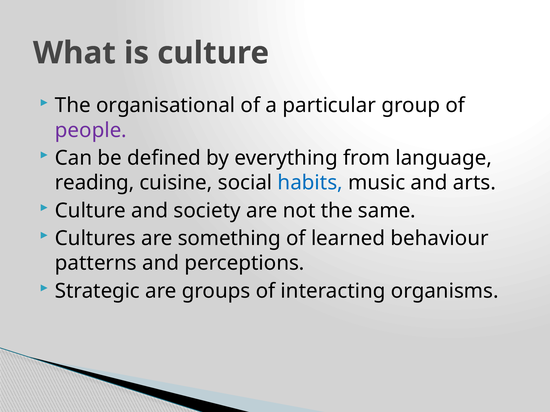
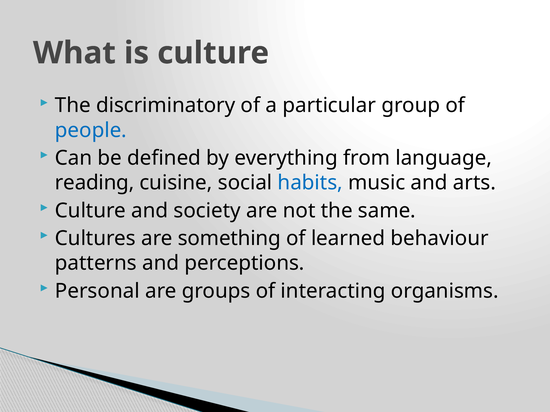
organisational: organisational -> discriminatory (166, 106)
people colour: purple -> blue (91, 130)
Strategic: Strategic -> Personal (97, 291)
